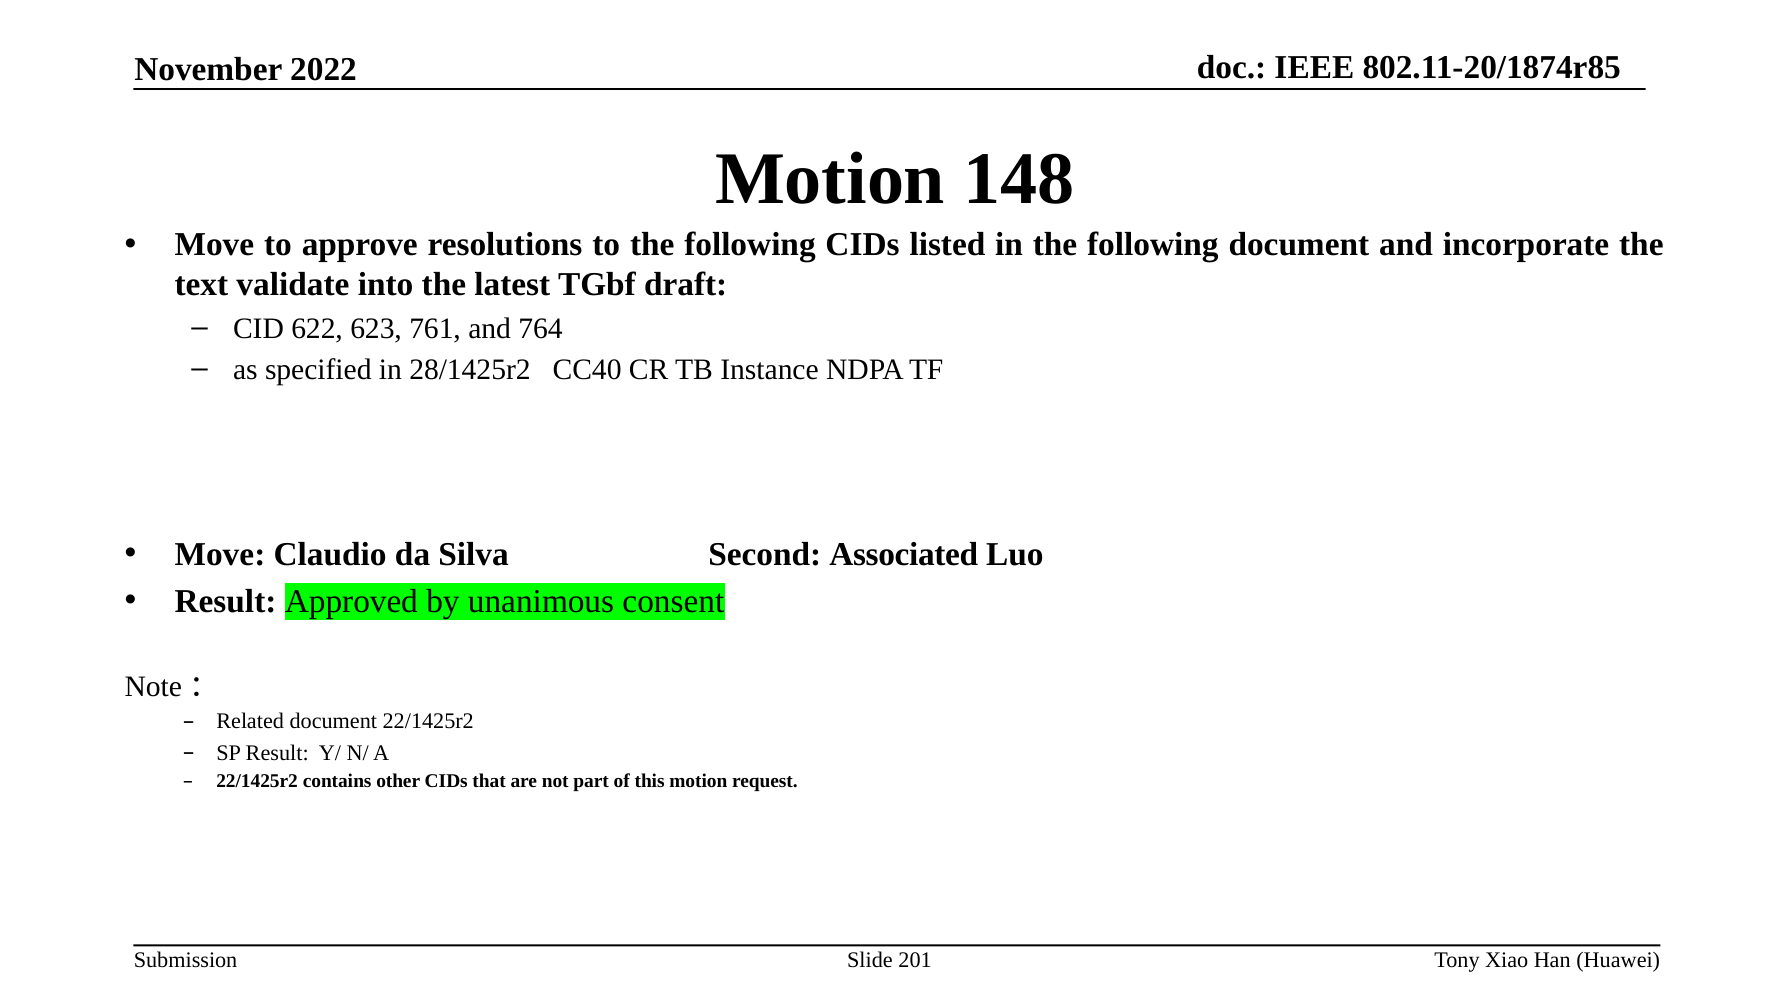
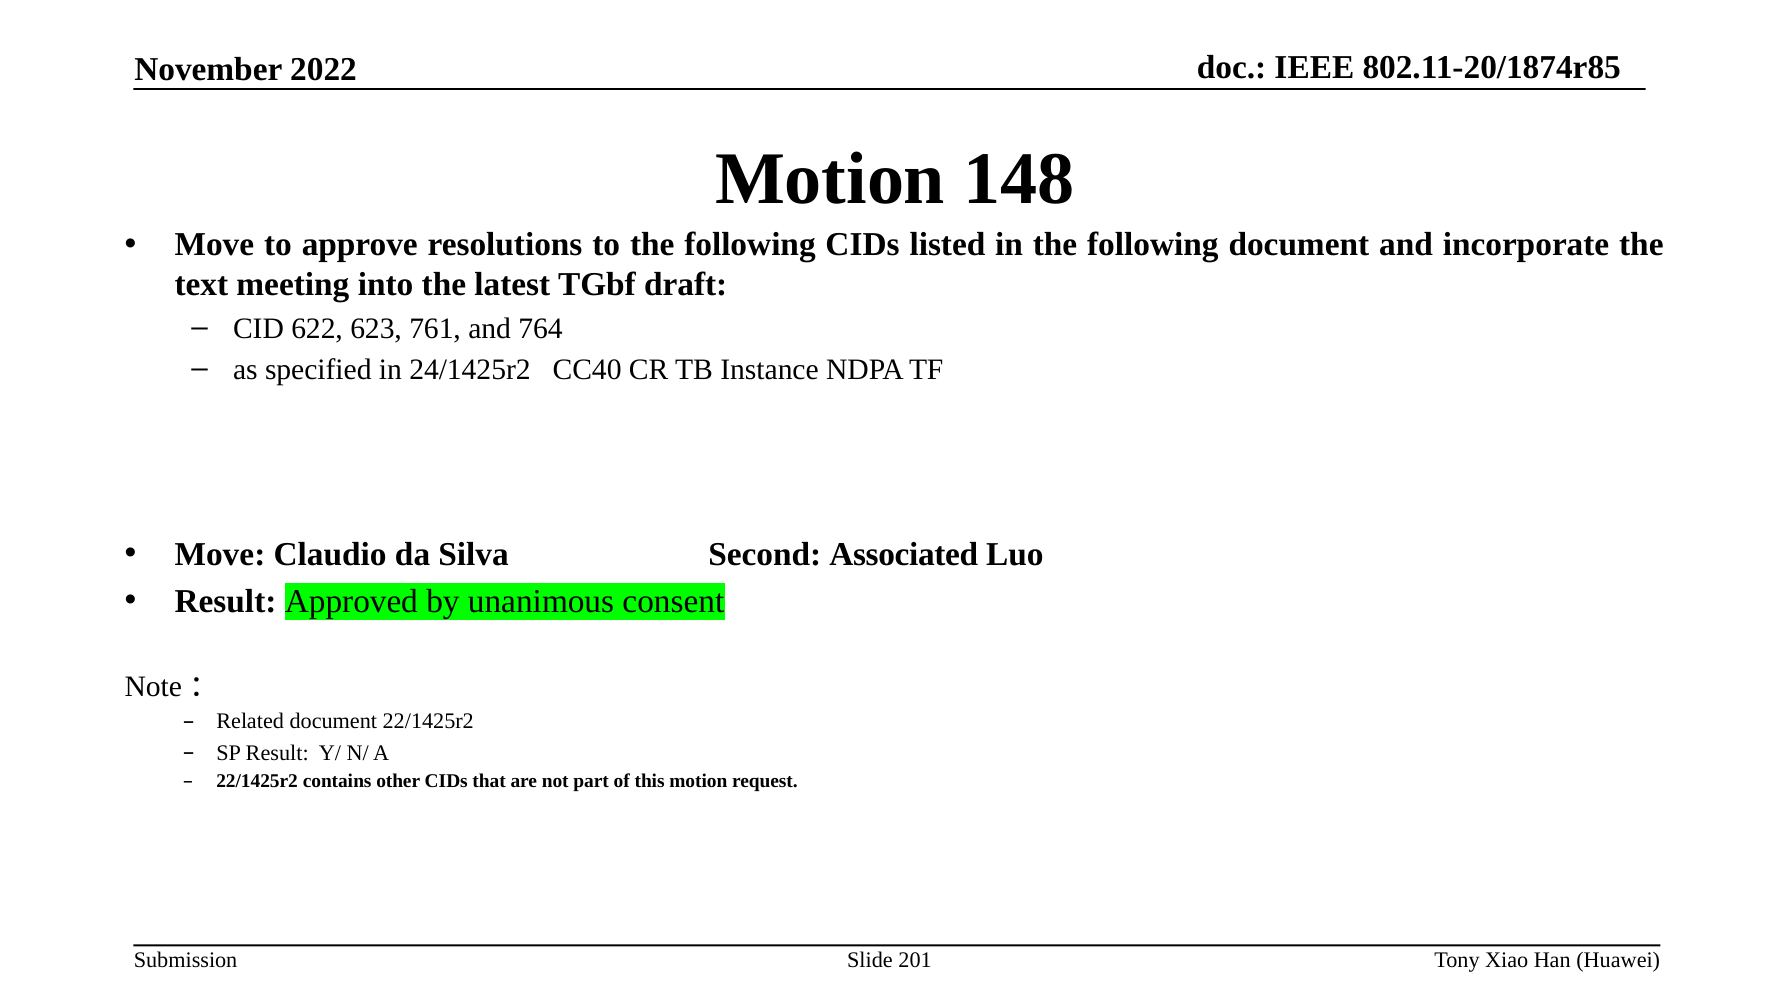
validate: validate -> meeting (293, 285)
28/1425r2: 28/1425r2 -> 24/1425r2 (470, 370)
